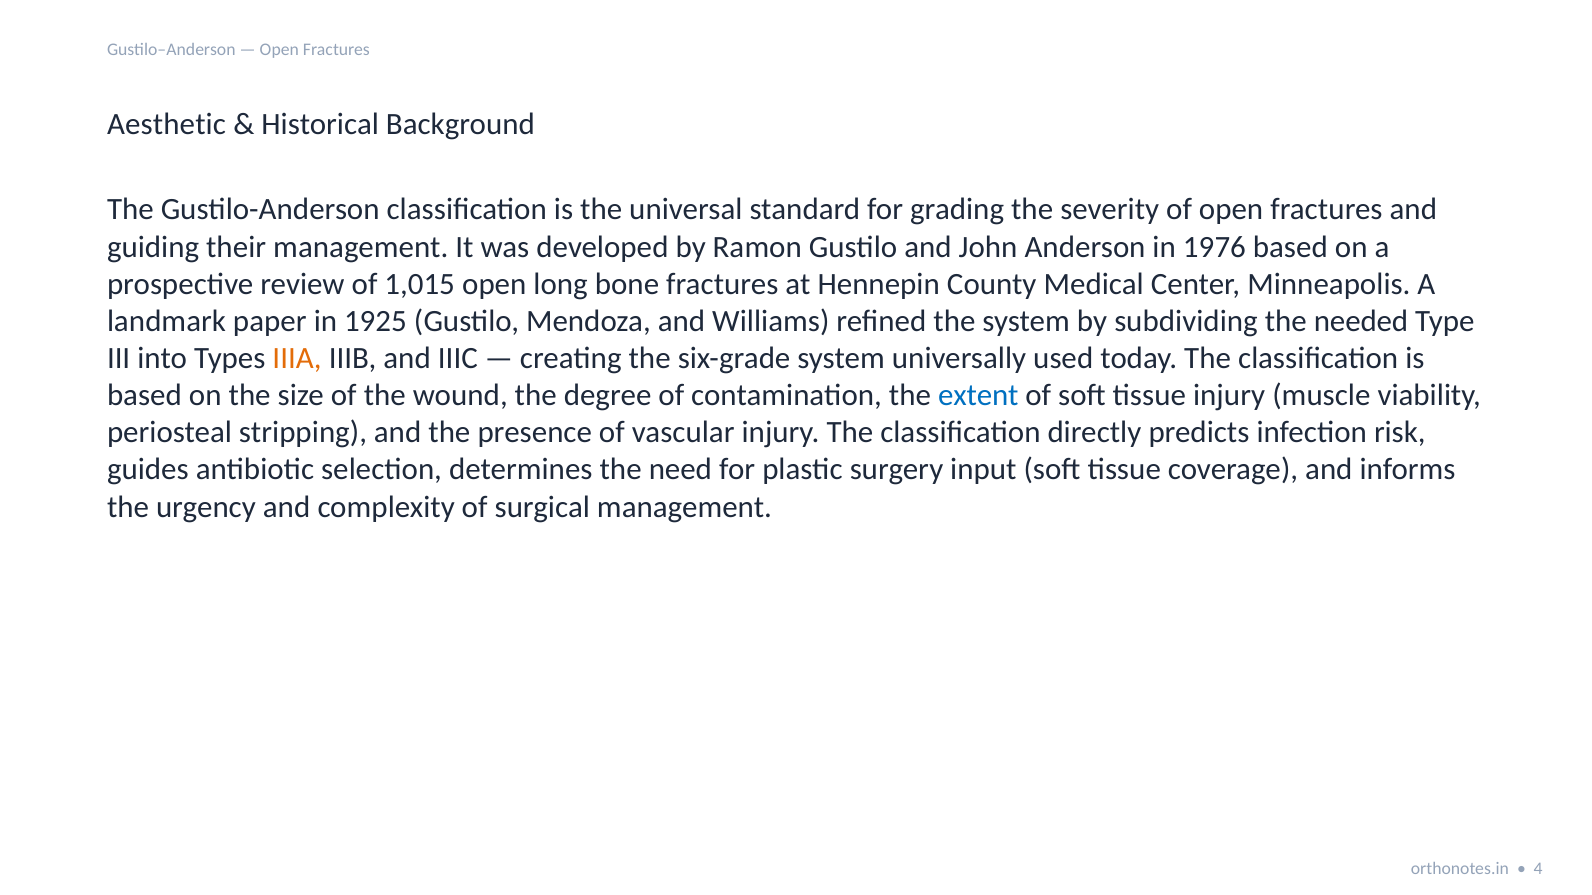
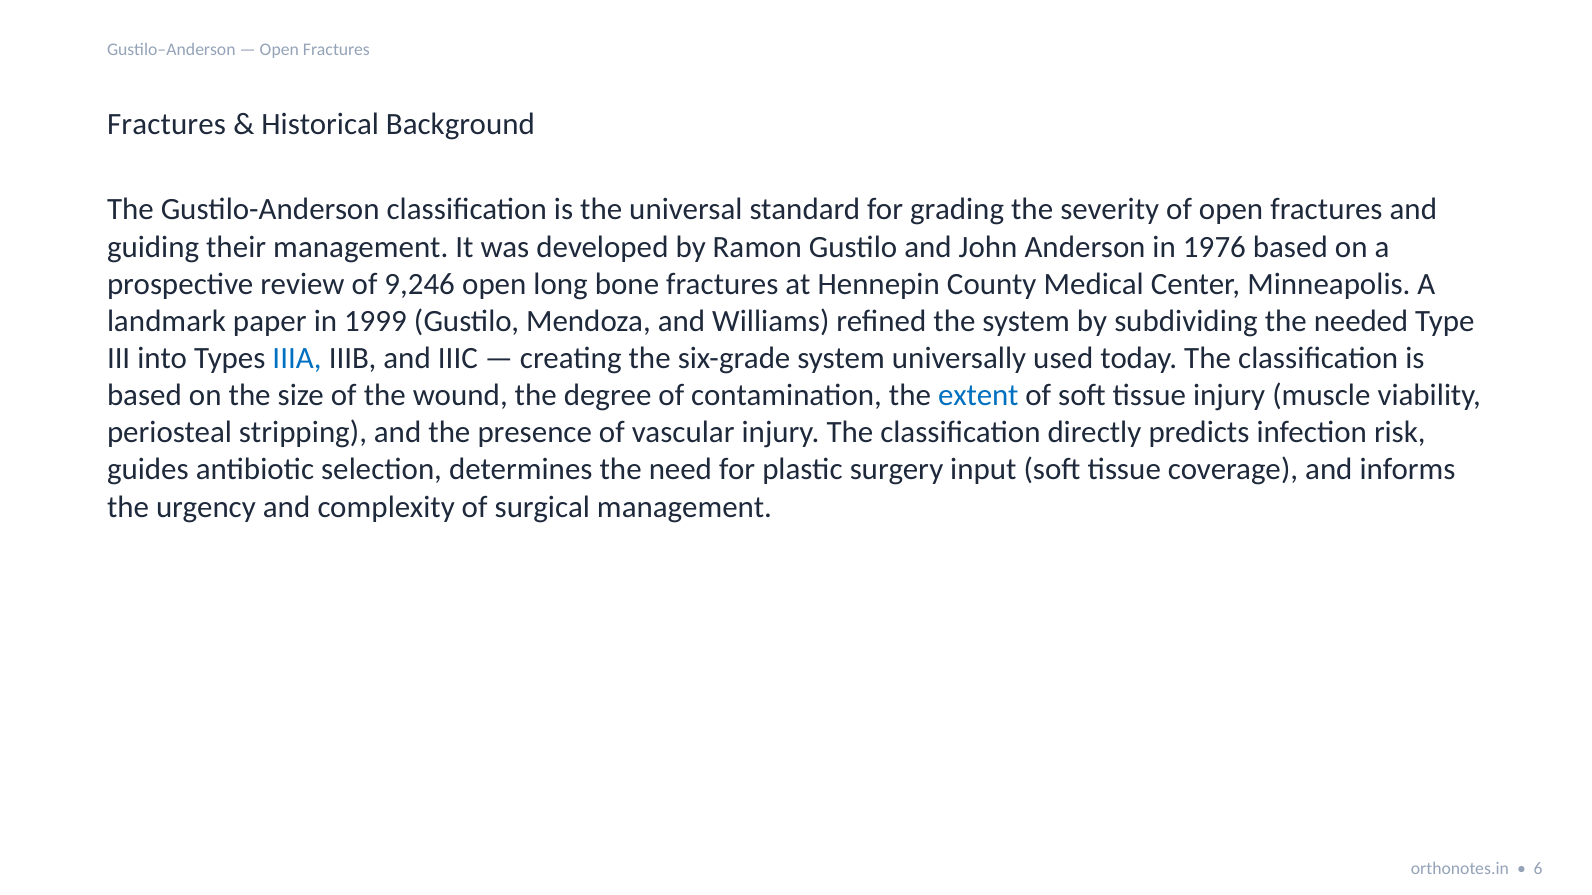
Aesthetic: Aesthetic -> Fractures (167, 125)
1,015: 1,015 -> 9,246 (420, 284)
1925: 1925 -> 1999 (375, 321)
IIIA colour: orange -> blue (297, 358)
4: 4 -> 6 (1538, 869)
